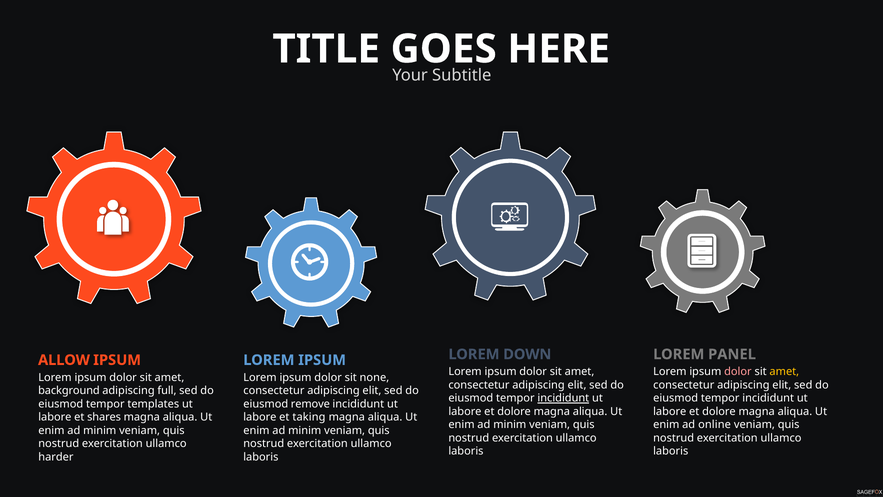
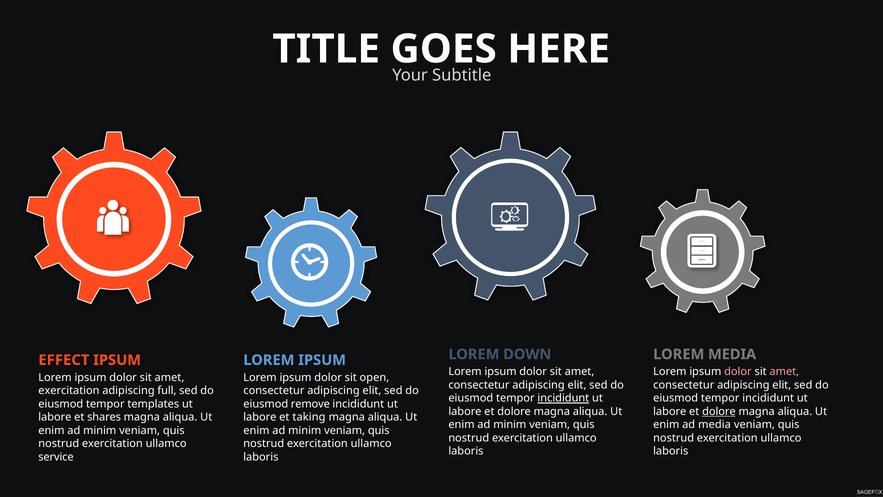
LOREM PANEL: PANEL -> MEDIA (732, 354)
ALLOW: ALLOW -> EFFECT (64, 360)
amet colour: yellow -> pink (784, 372)
none: none -> open (374, 377)
background: background -> exercitation (69, 390)
dolore underline: none -> present (719, 411)
ad online: online -> media (715, 425)
harder: harder -> service (56, 457)
